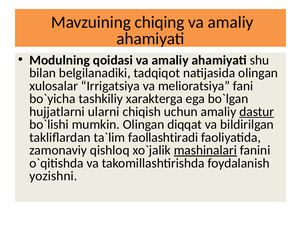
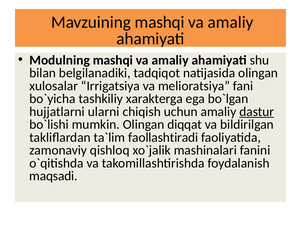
Mavzuining chiqing: chiqing -> mashqi (160, 22)
Modulning qoidasi: qoidasi -> mashqi (113, 60)
mashinalari underline: present -> none (205, 150)
yozishni: yozishni -> maqsadi (53, 176)
